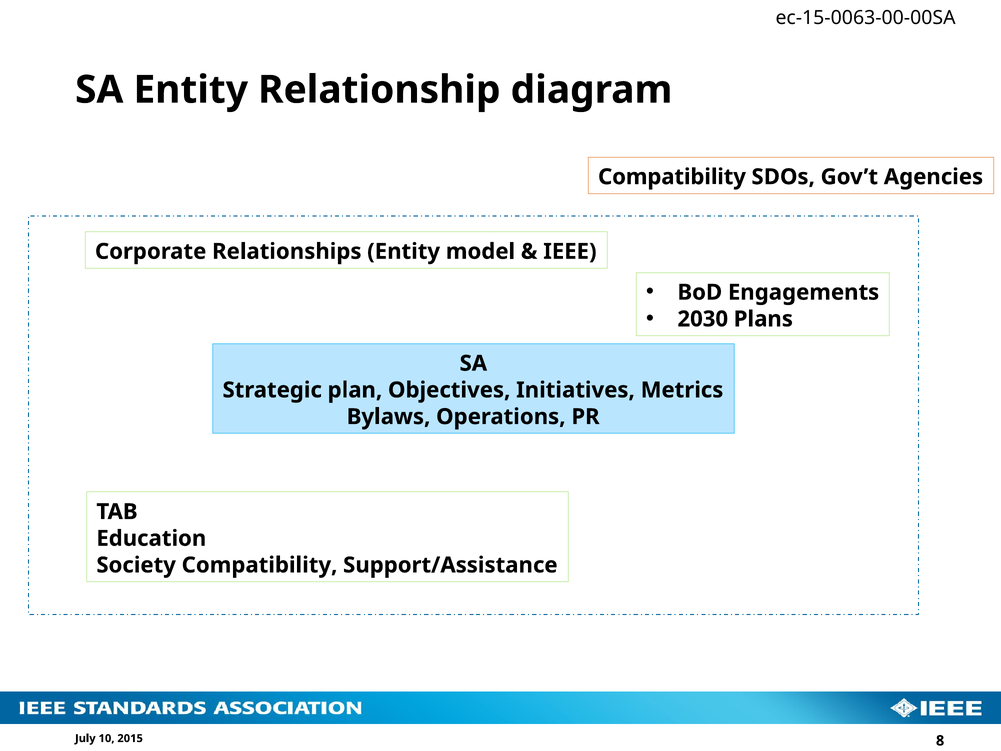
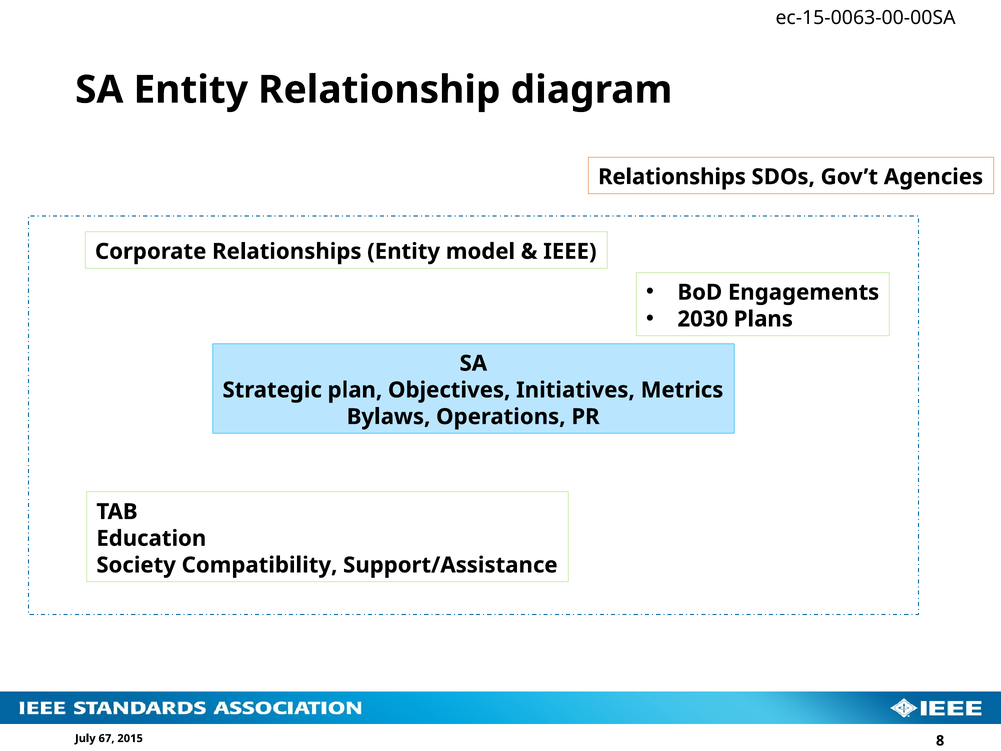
Compatibility: Compatibility -> Relationships (672, 177)
10: 10 -> 67 (107, 738)
